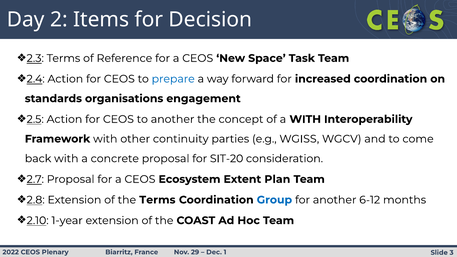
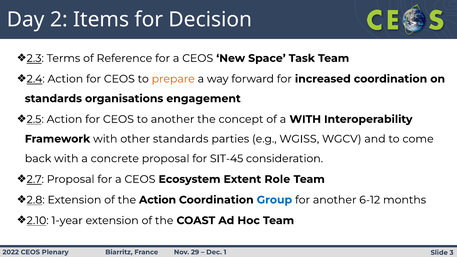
prepare colour: blue -> orange (173, 79)
other continuity: continuity -> standards (181, 139)
SIT-20: SIT-20 -> SIT-45 (227, 159)
Plan: Plan -> Role (277, 179)
the Terms: Terms -> Action (158, 200)
